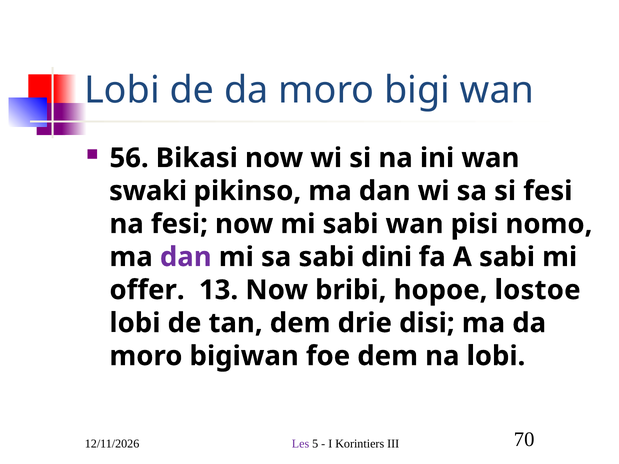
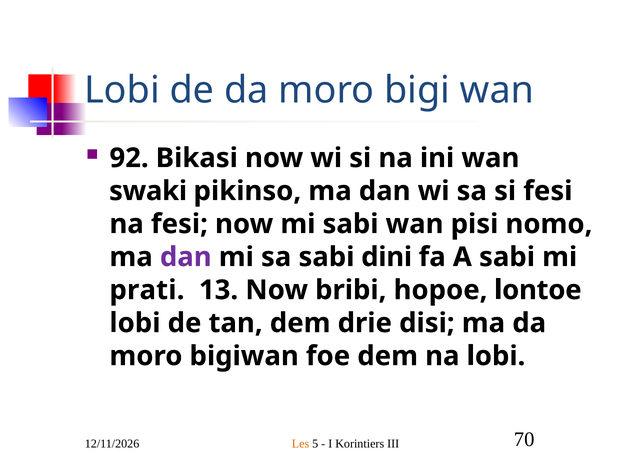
56: 56 -> 92 (129, 158)
offer: offer -> prati (147, 290)
lostoe: lostoe -> lontoe (538, 290)
Les colour: purple -> orange (301, 444)
